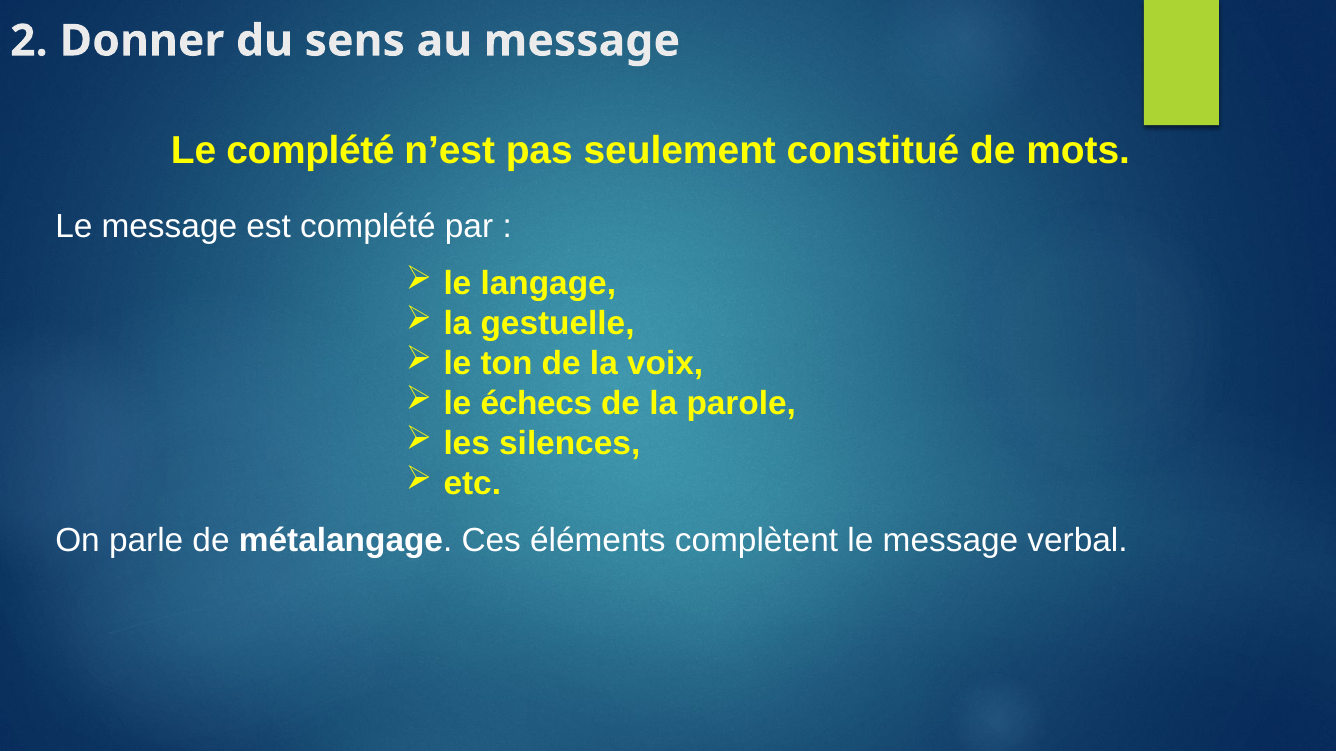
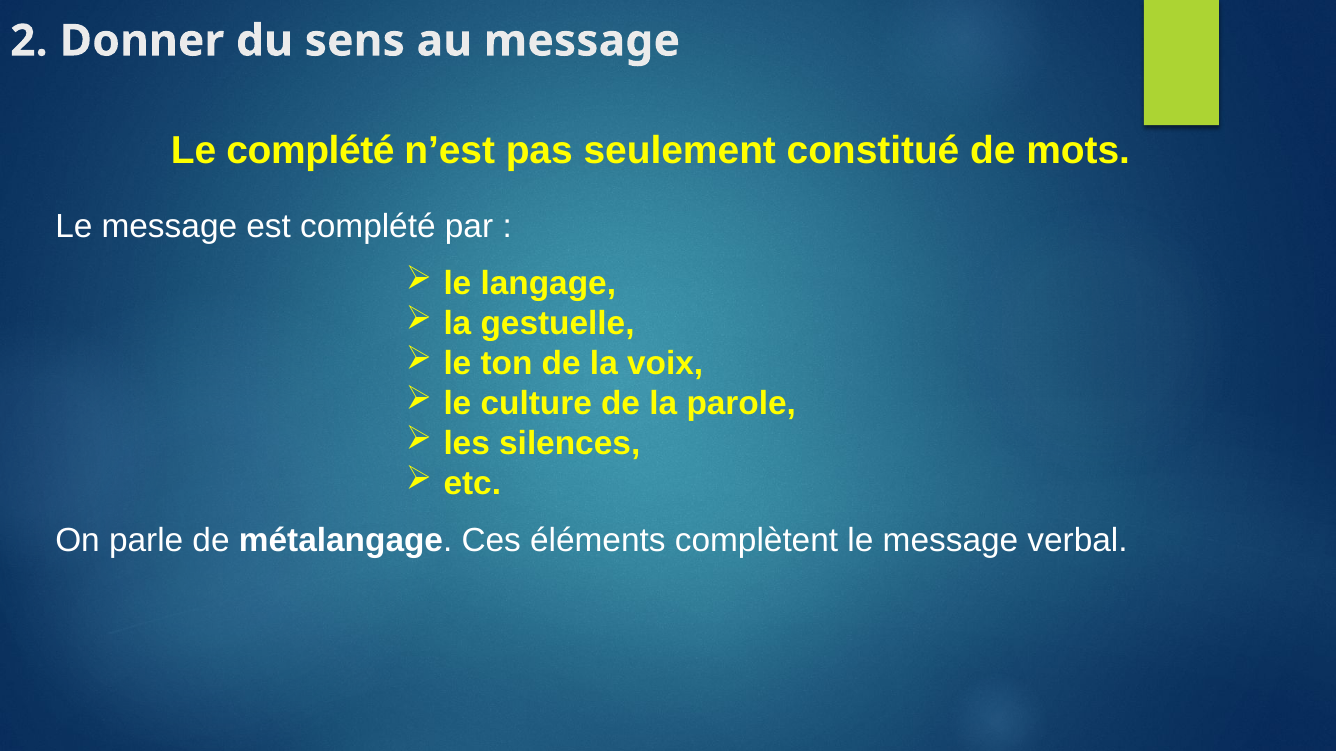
échecs: échecs -> culture (536, 404)
